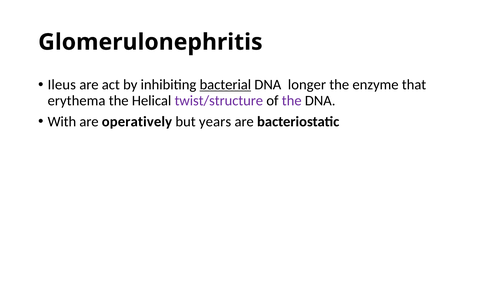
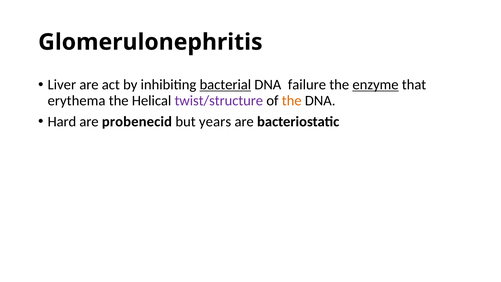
Ileus: Ileus -> Liver (62, 85)
longer: longer -> failure (307, 85)
enzyme underline: none -> present (376, 85)
the colour: purple -> orange (292, 100)
With: With -> Hard (62, 121)
operatively: operatively -> probenecid (137, 121)
